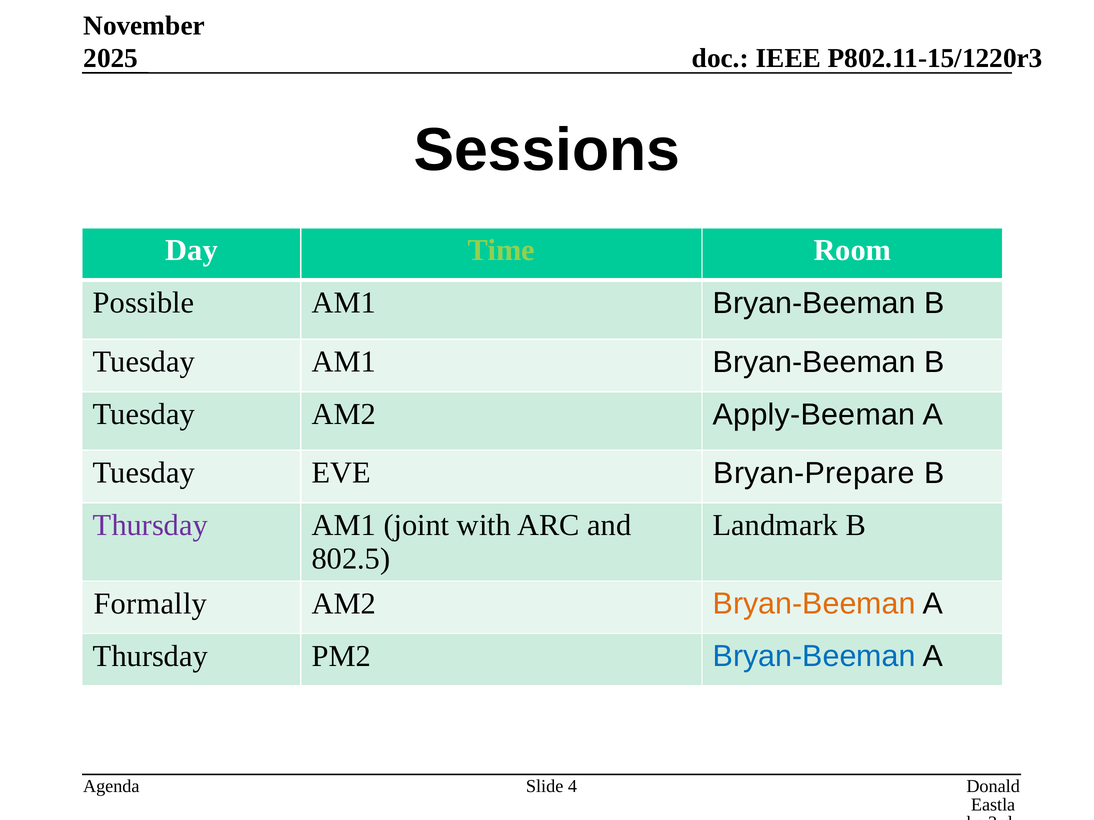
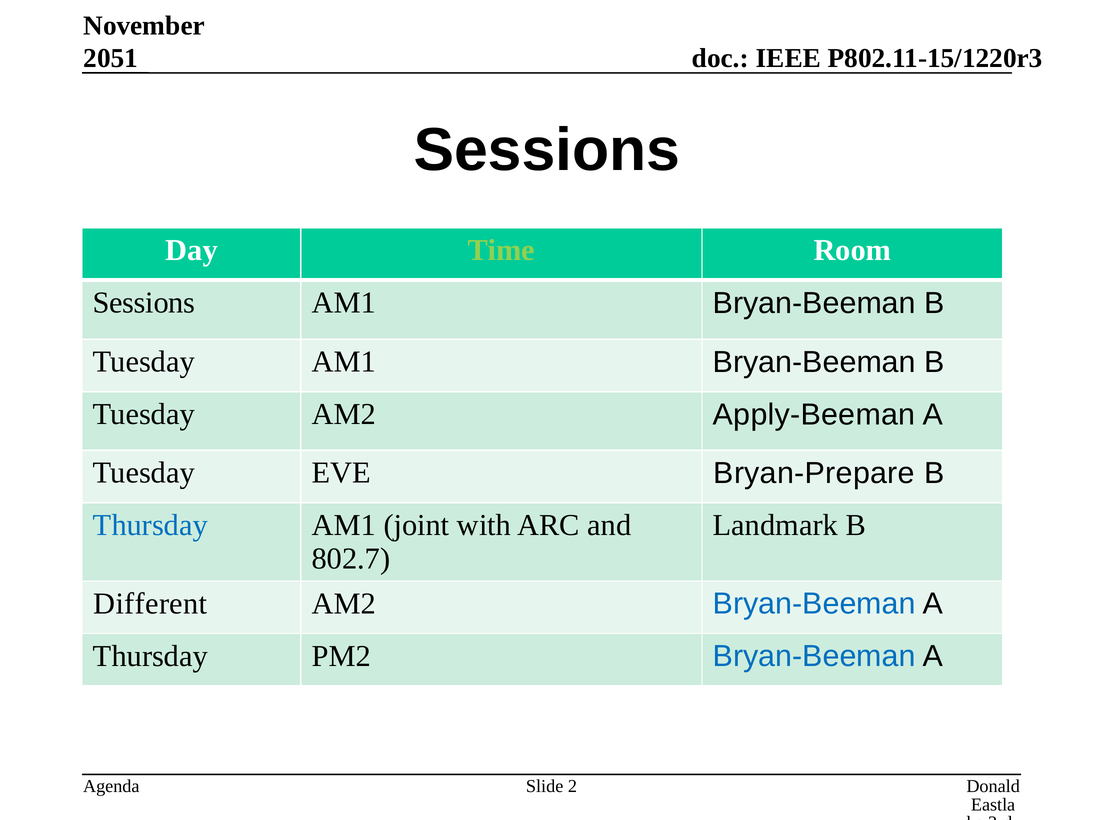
2025: 2025 -> 2051 (111, 58)
Possible: Possible -> Sessions (144, 303)
Thursday colour: purple -> blue (150, 526)
802.5: 802.5 -> 802.7 (351, 559)
Formally: Formally -> Different (150, 604)
Bryan-Beeman colour: orange -> blue (814, 604)
4: 4 -> 2 (572, 787)
